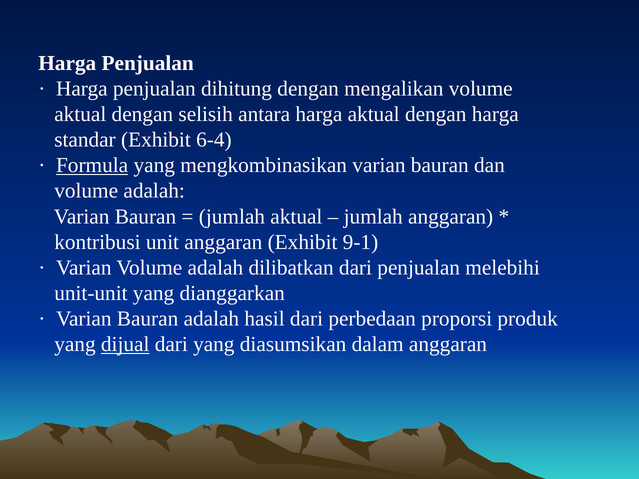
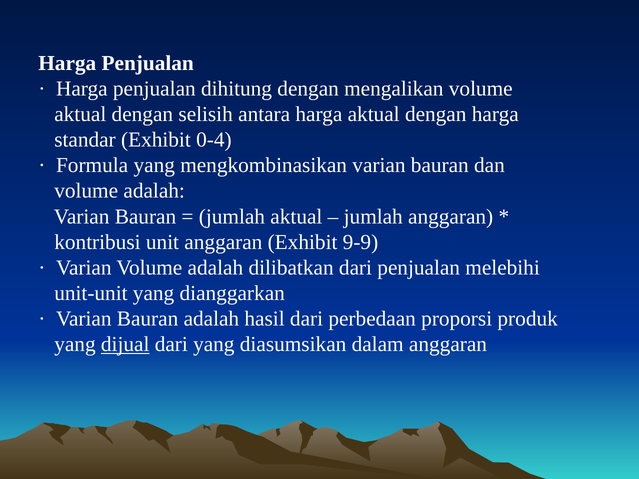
6-4: 6-4 -> 0-4 (214, 140)
Formula underline: present -> none (92, 165)
9-1: 9-1 -> 9-9 (360, 242)
